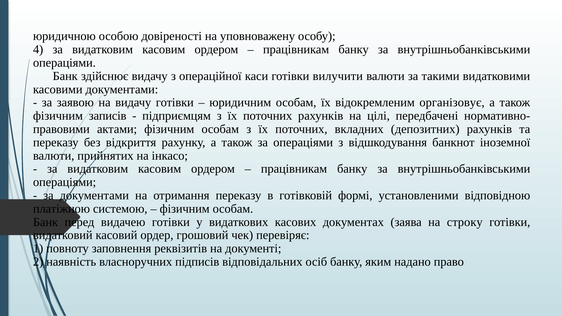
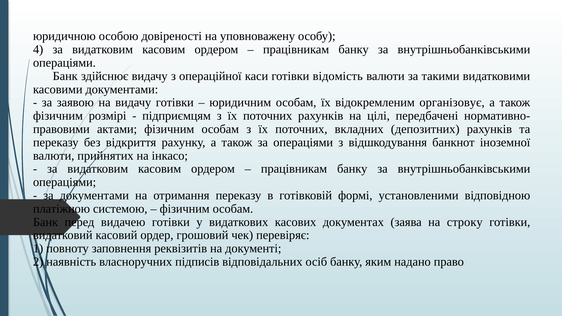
вилучити: вилучити -> відомість (338, 76)
записів: записів -> розмірі (108, 116)
